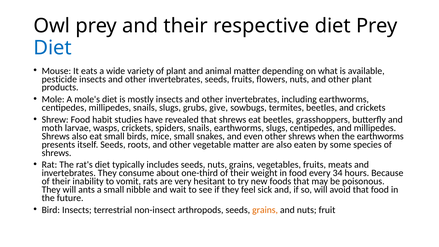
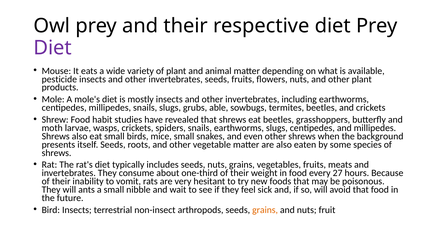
Diet colour: blue -> purple (53, 48)
give: give -> able (219, 108)
the earthworms: earthworms -> background (380, 136)
34: 34 -> 27 (338, 173)
